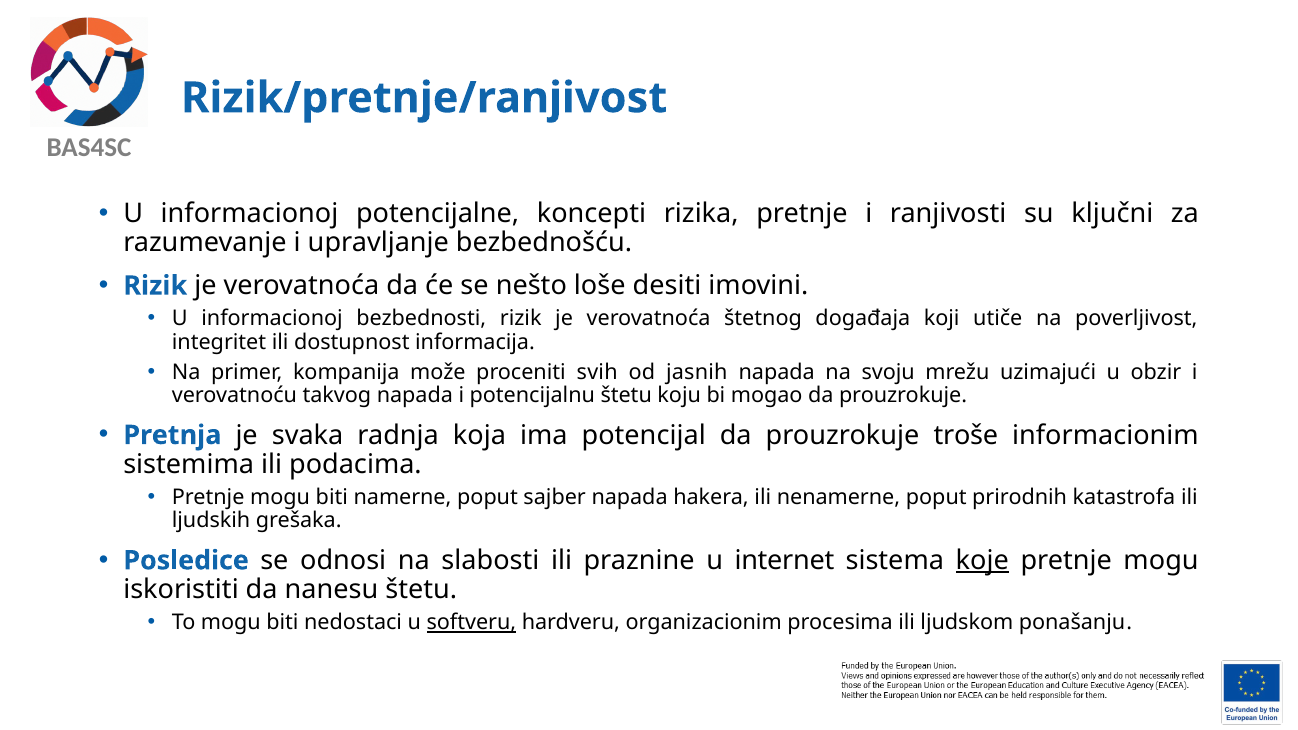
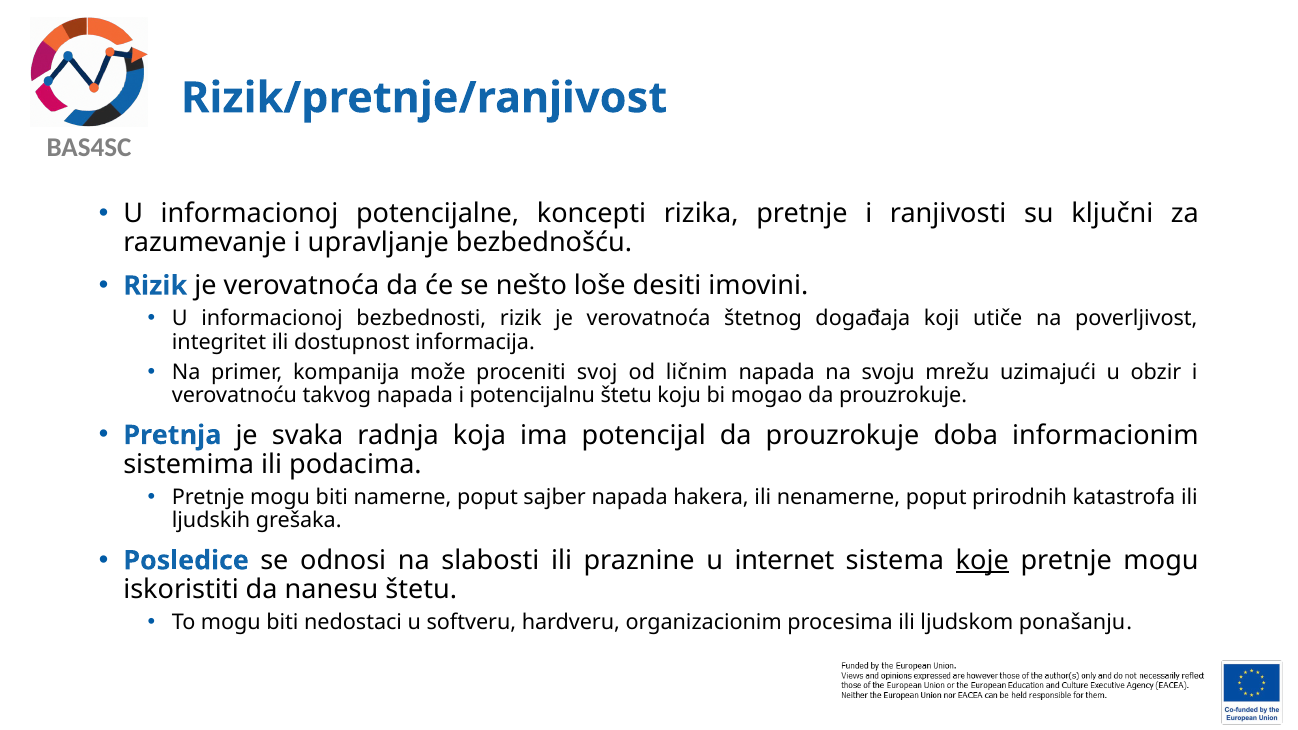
svih: svih -> svoj (597, 372)
jasnih: jasnih -> ličnim (697, 372)
troše: troše -> doba (966, 435)
softveru underline: present -> none (471, 623)
